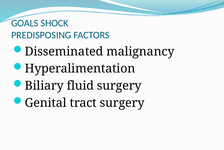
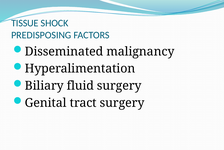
GOALS: GOALS -> TISSUE (25, 23)
